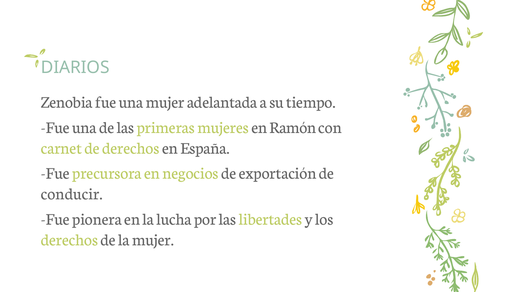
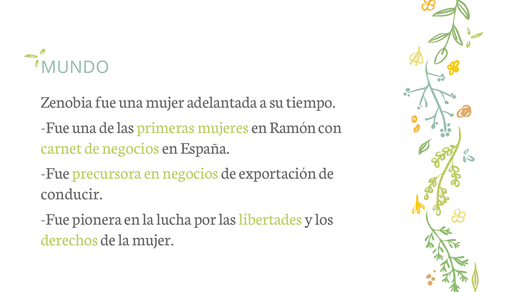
DIARIOS: DIARIOS -> MUNDO (75, 68)
de derechos: derechos -> negocios (131, 148)
